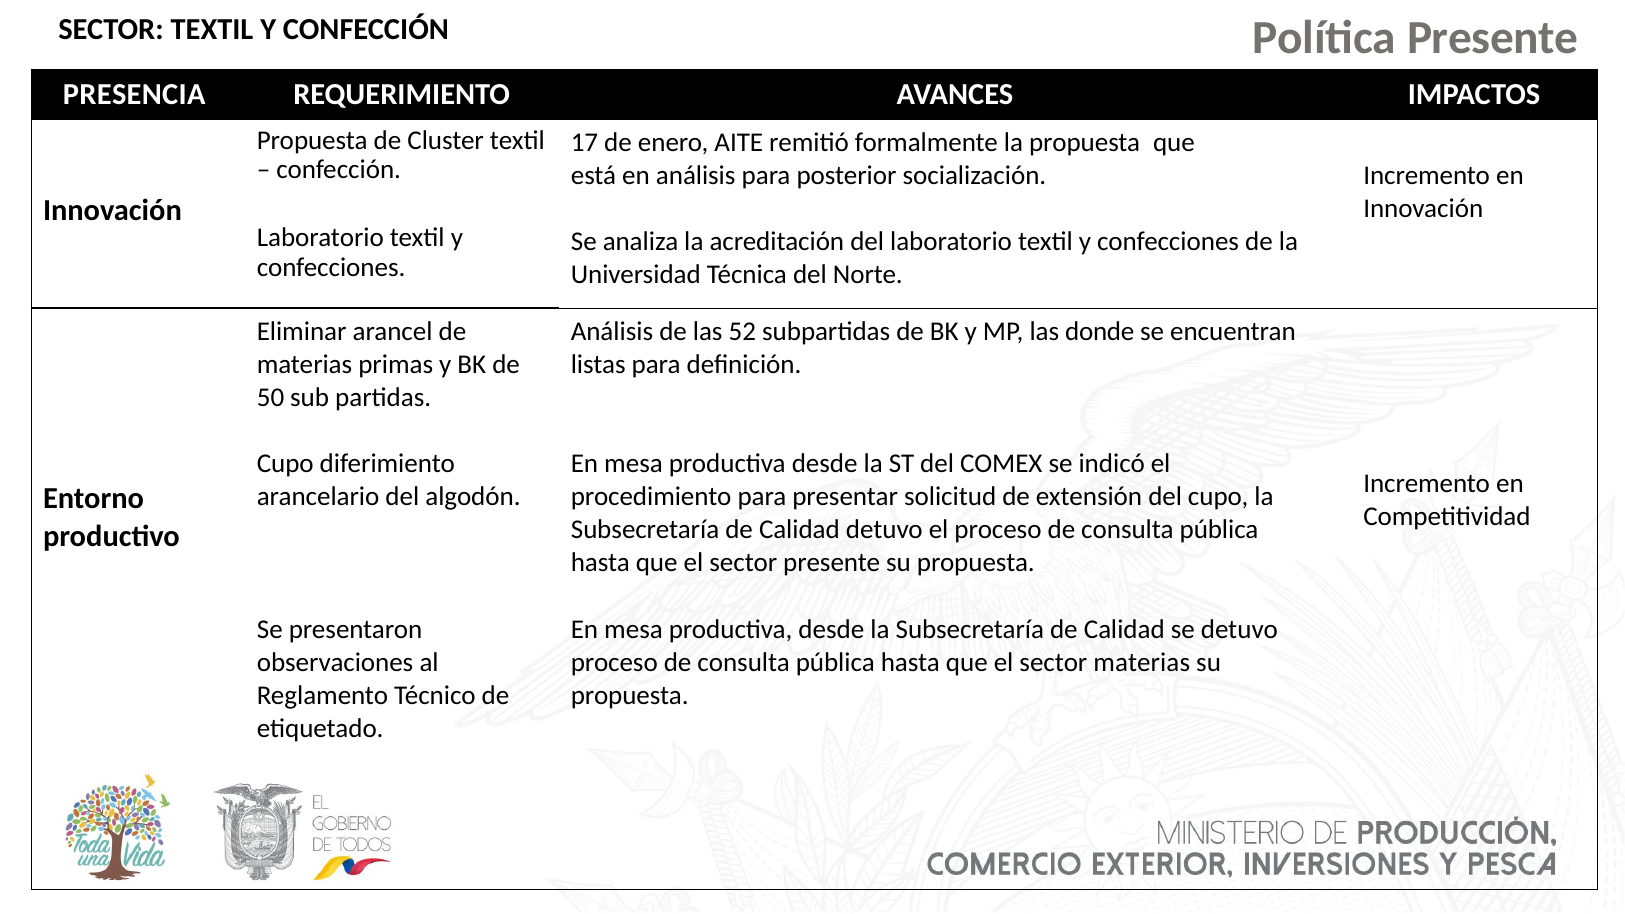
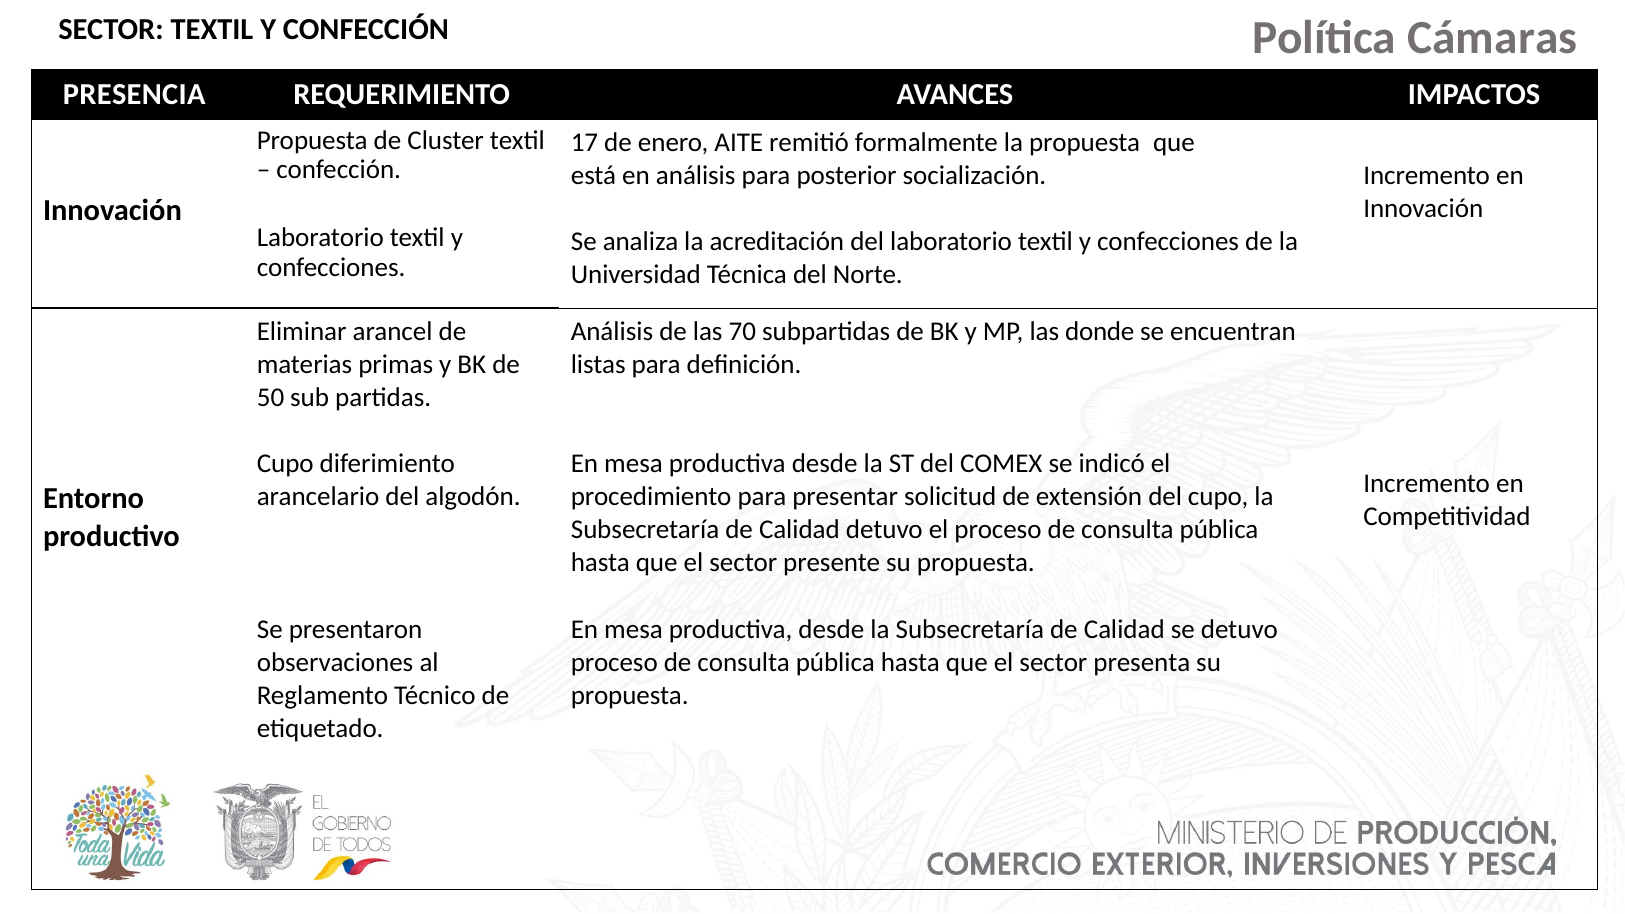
Política Presente: Presente -> Cámaras (1492, 38)
52: 52 -> 70 (742, 331)
sector materias: materias -> presenta (1142, 662)
